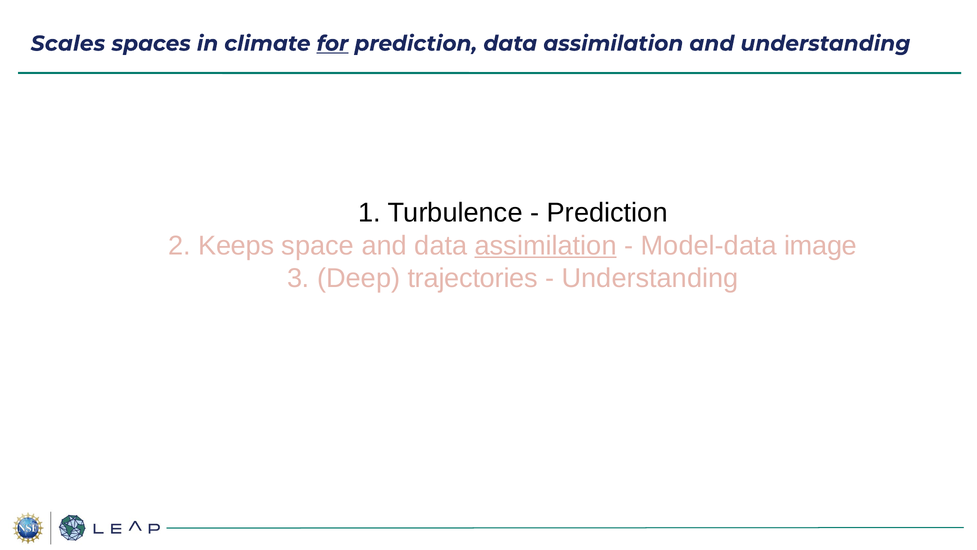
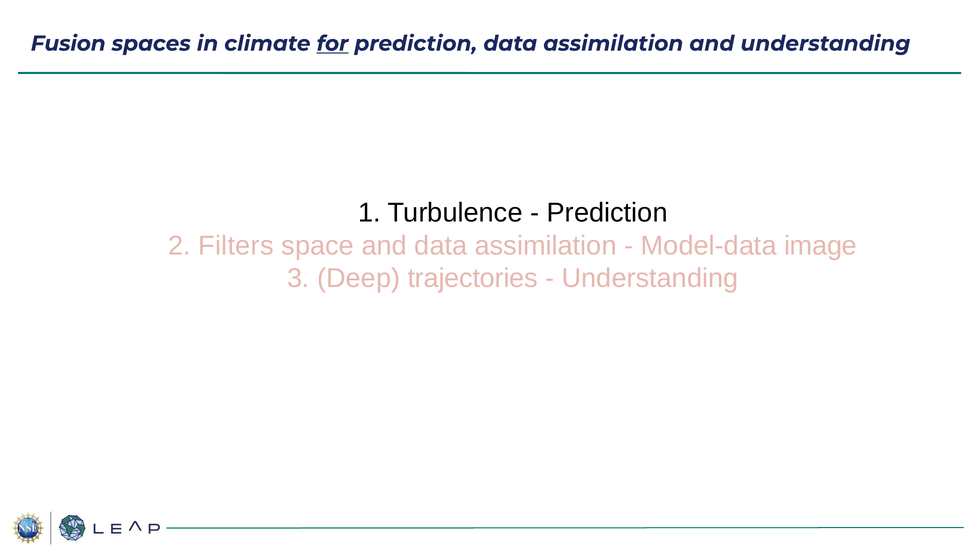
Scales: Scales -> Fusion (68, 44)
Keeps: Keeps -> Filters (236, 245)
assimilation underline: present -> none (546, 245)
